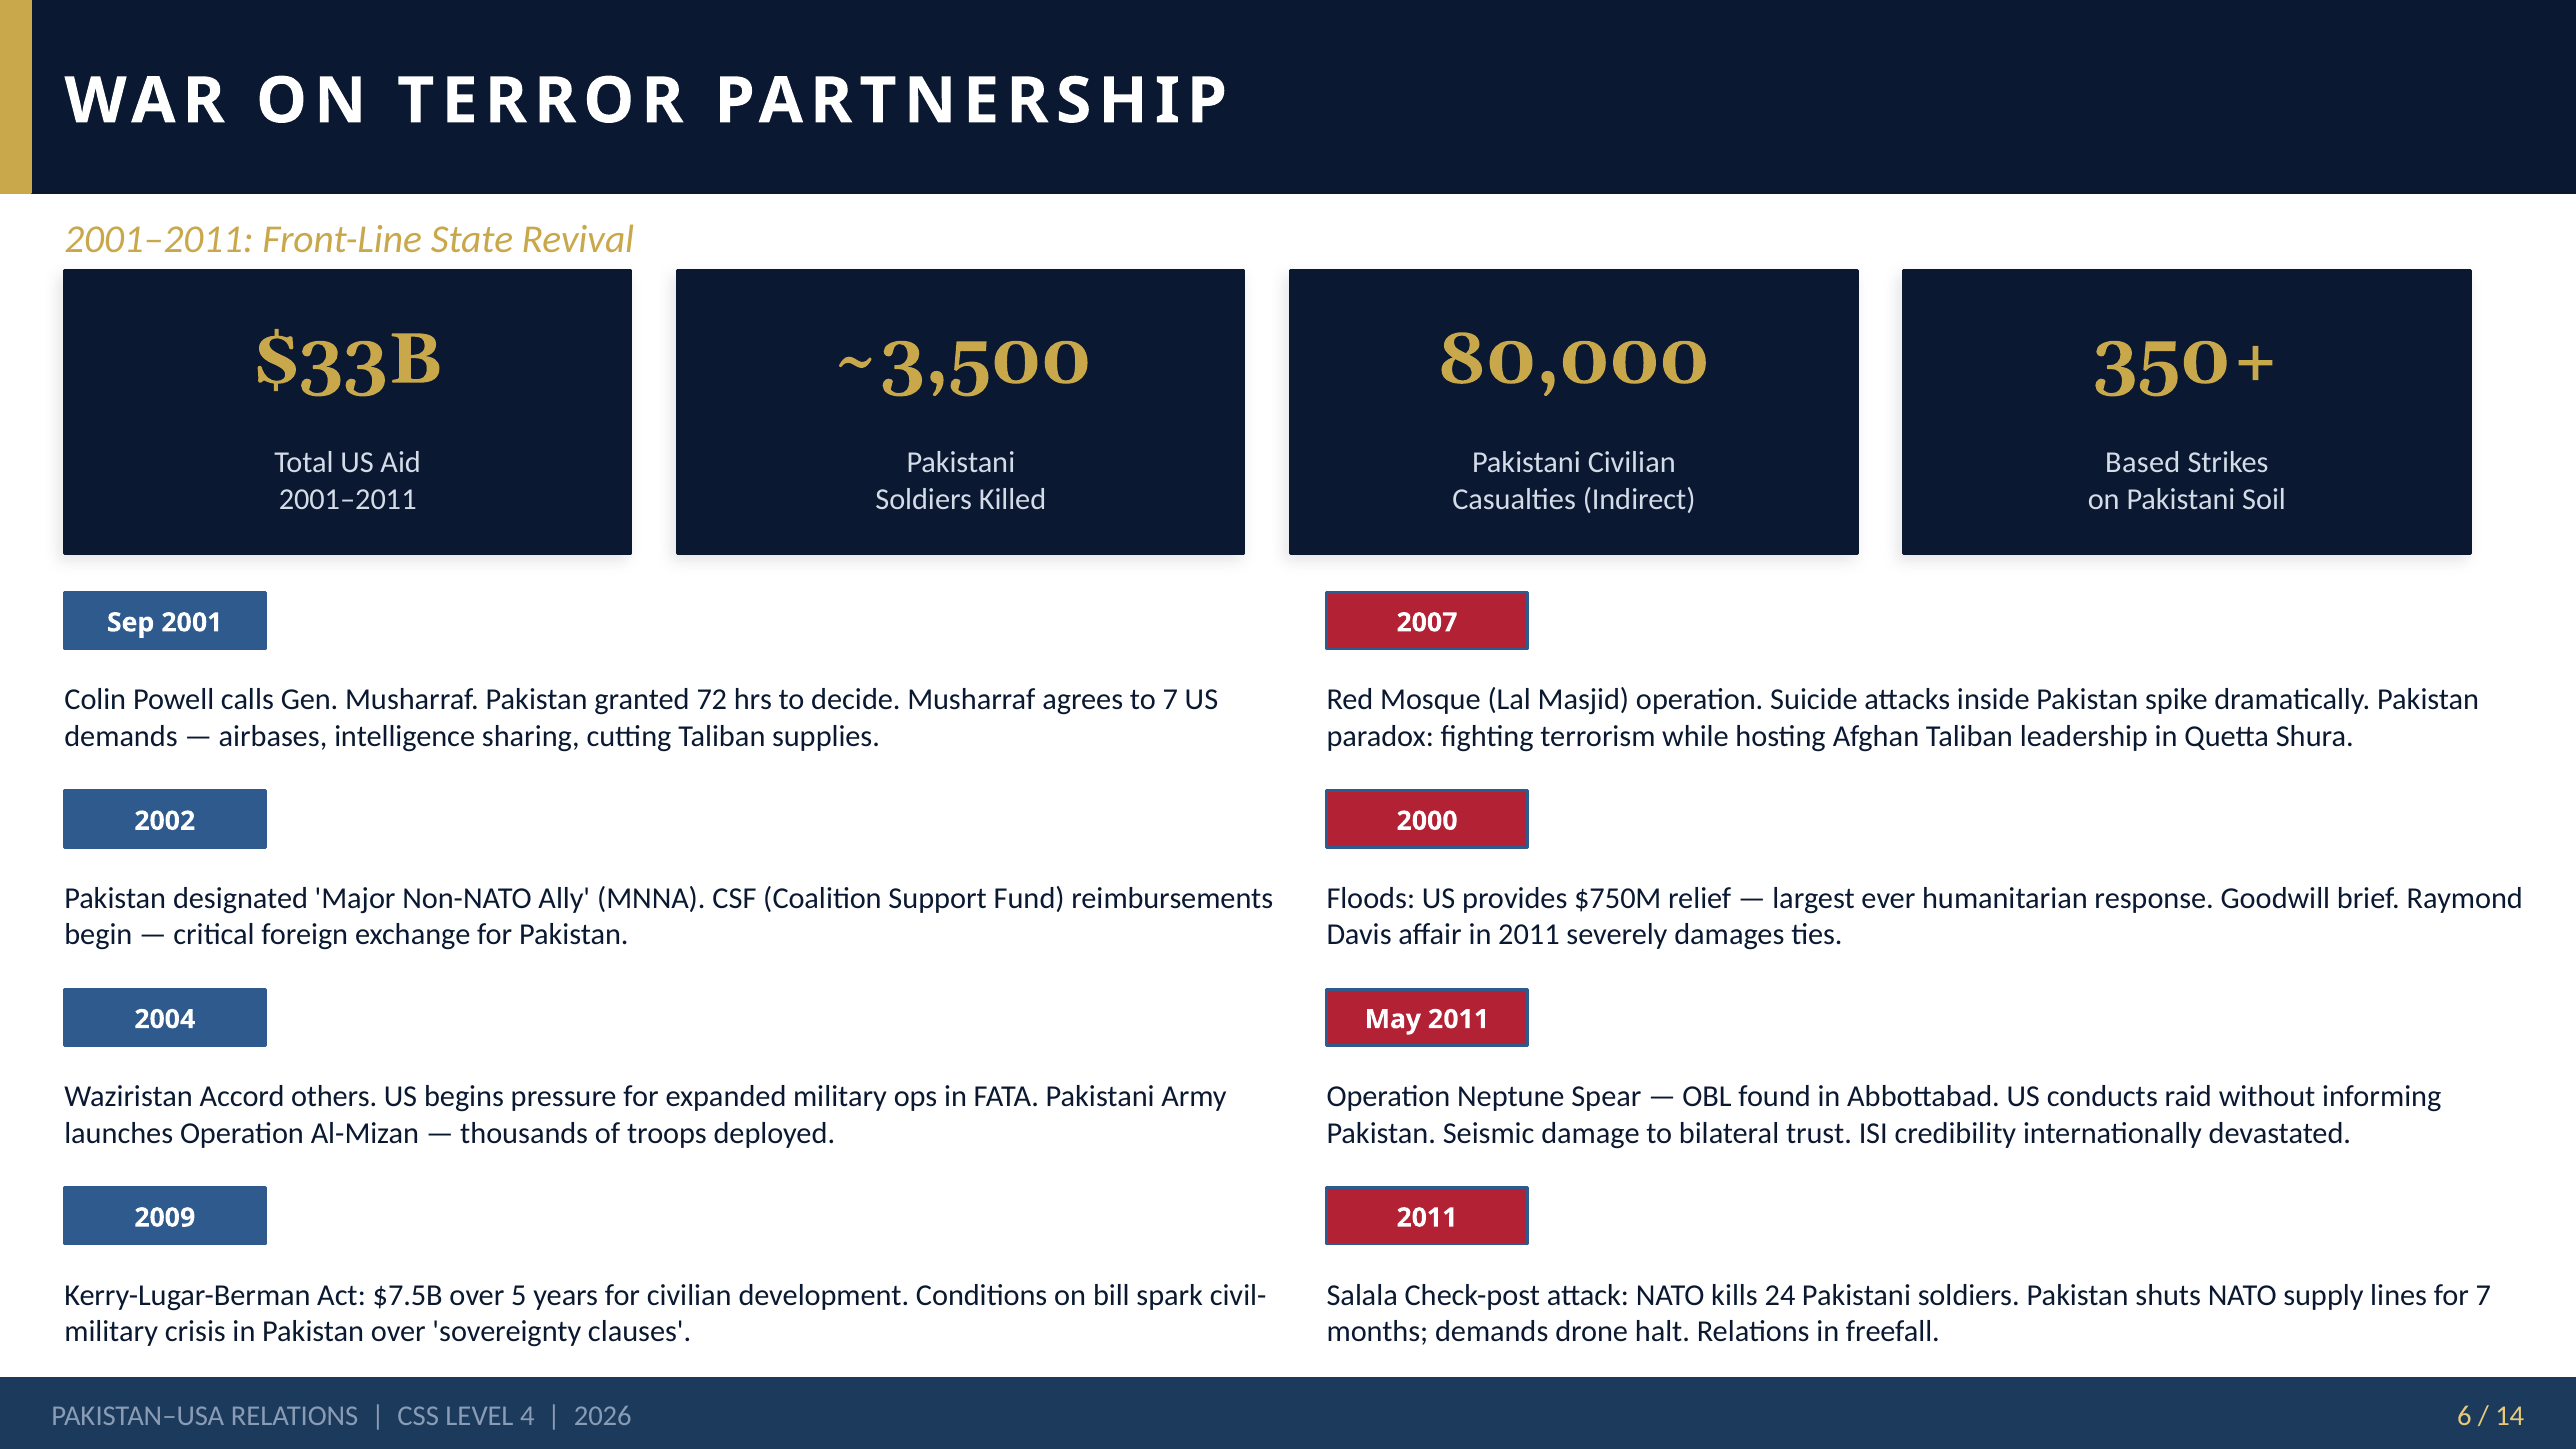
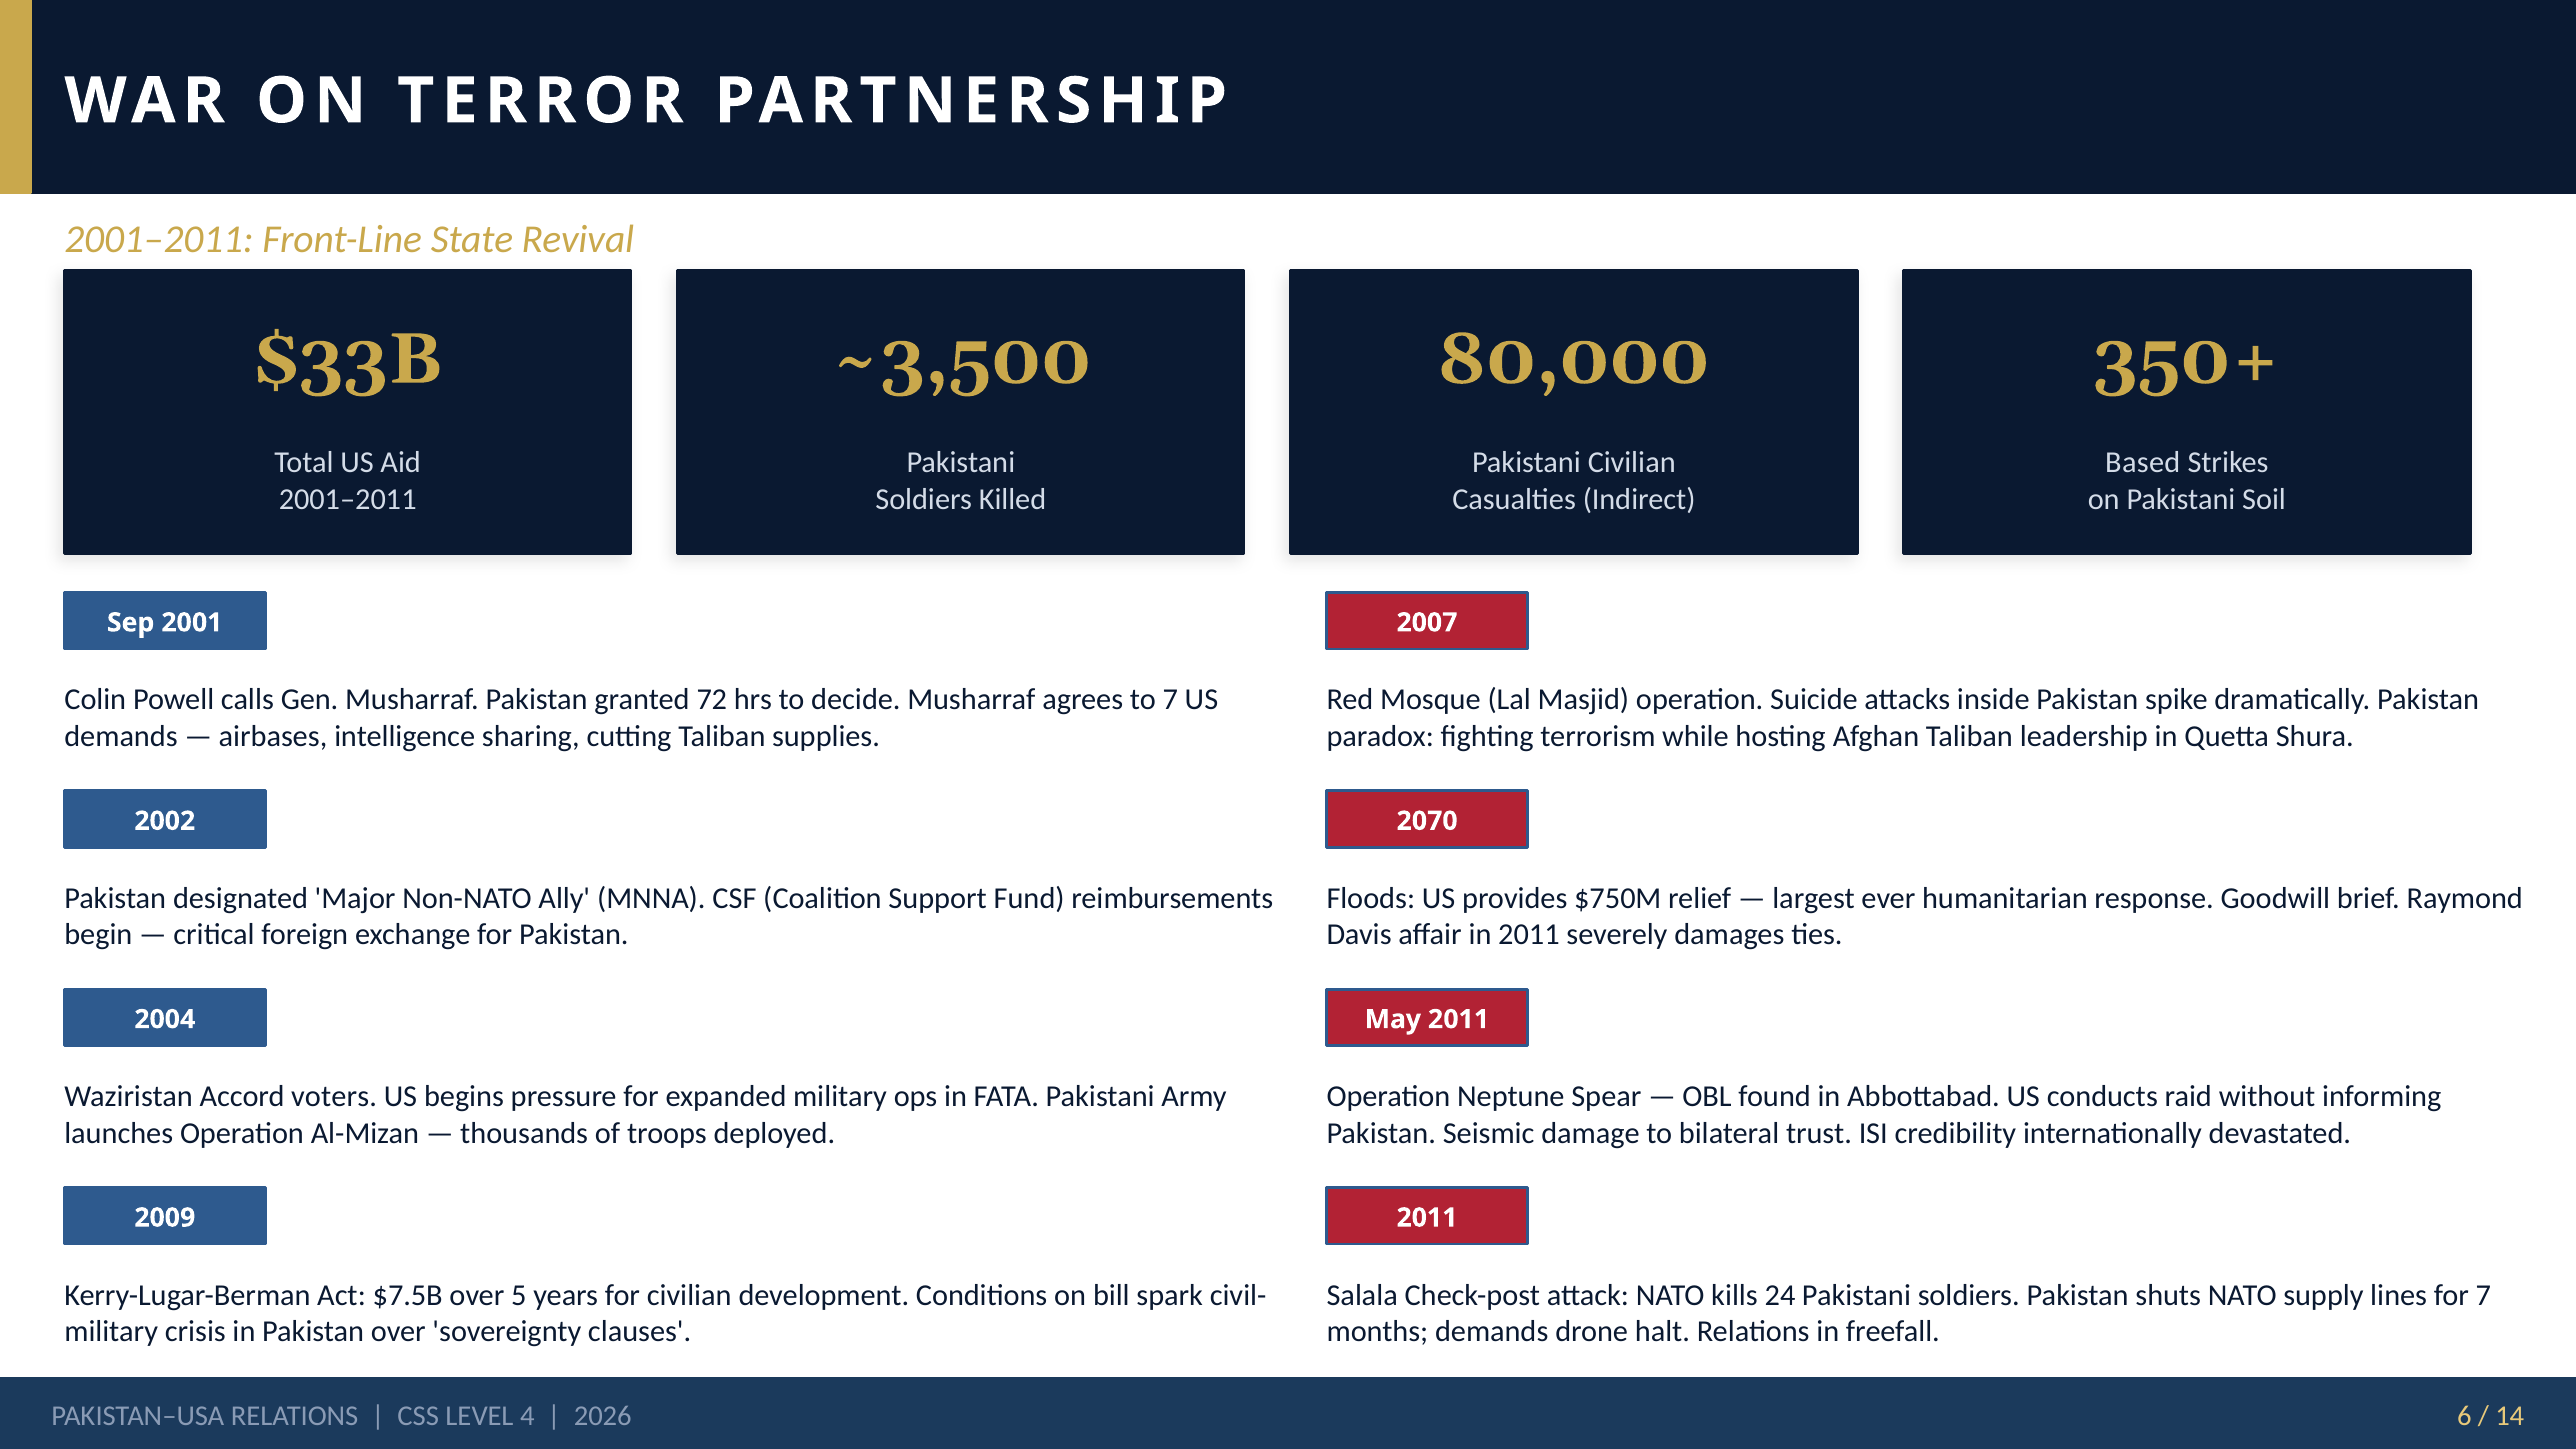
2000: 2000 -> 2070 (1427, 821)
others: others -> voters (334, 1097)
